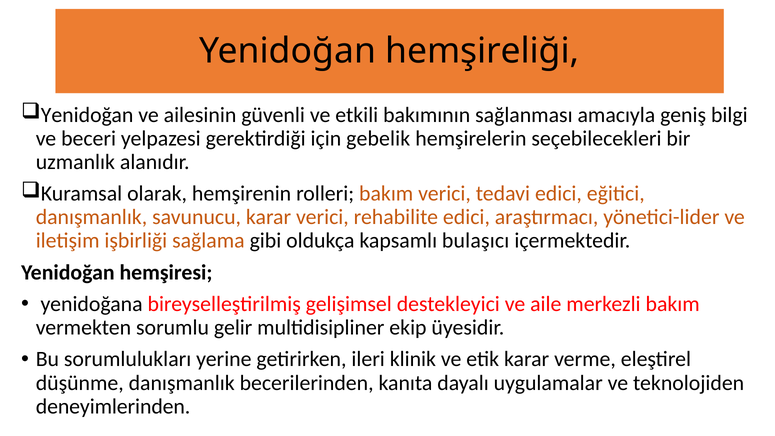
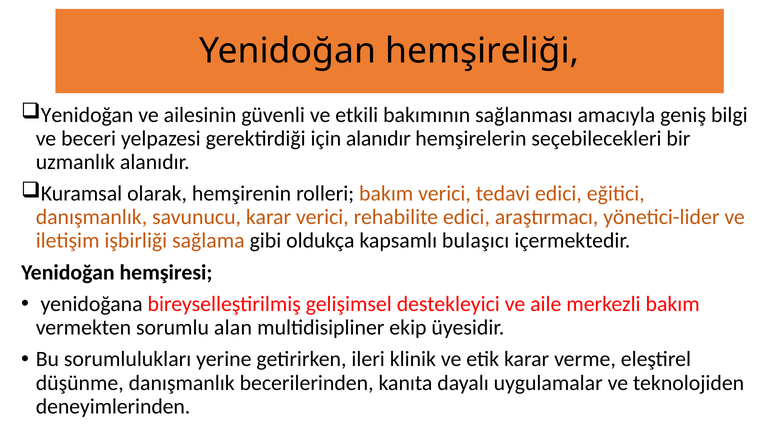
için gebelik: gebelik -> alanıdır (378, 138)
gelir: gelir -> alan (233, 328)
